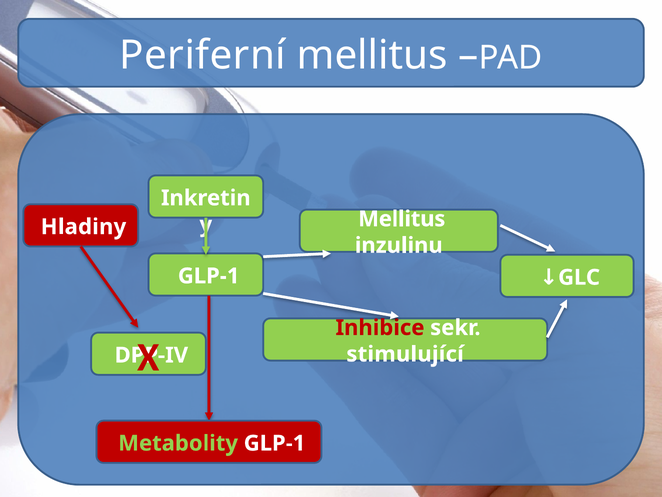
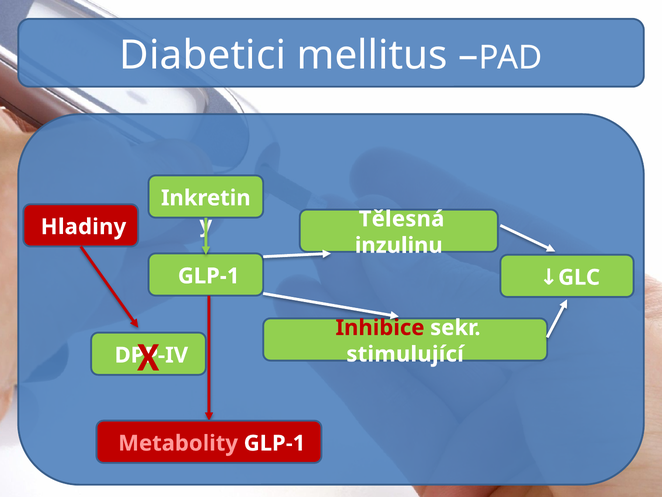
Periferní: Periferní -> Diabetici (203, 56)
Mellitus: Mellitus -> Tělesná (402, 219)
Metabolity colour: light green -> pink (178, 443)
